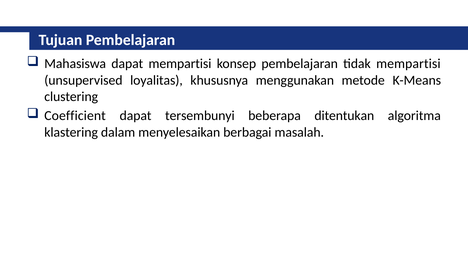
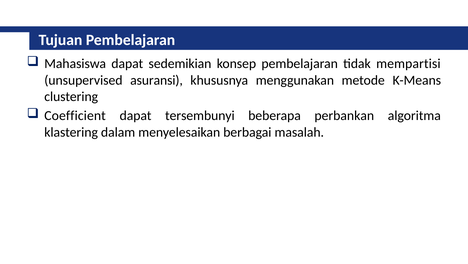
dapat mempartisi: mempartisi -> sedemikian (180, 64)
loyalitas: loyalitas -> asuransi (157, 80)
ditentukan: ditentukan -> perbankan (344, 115)
